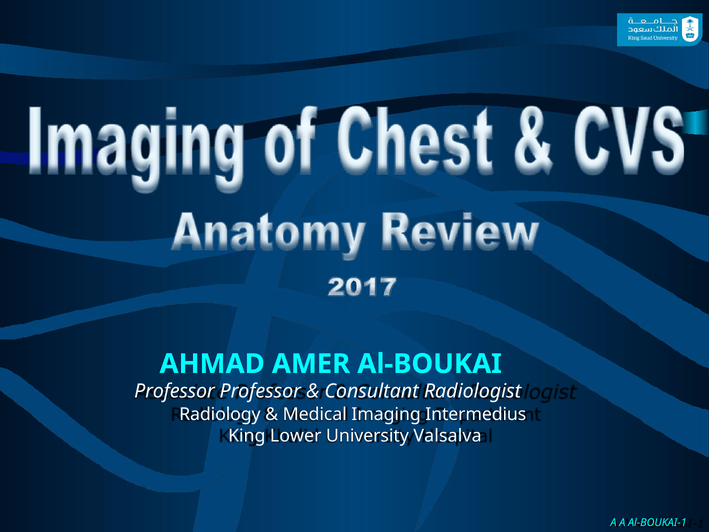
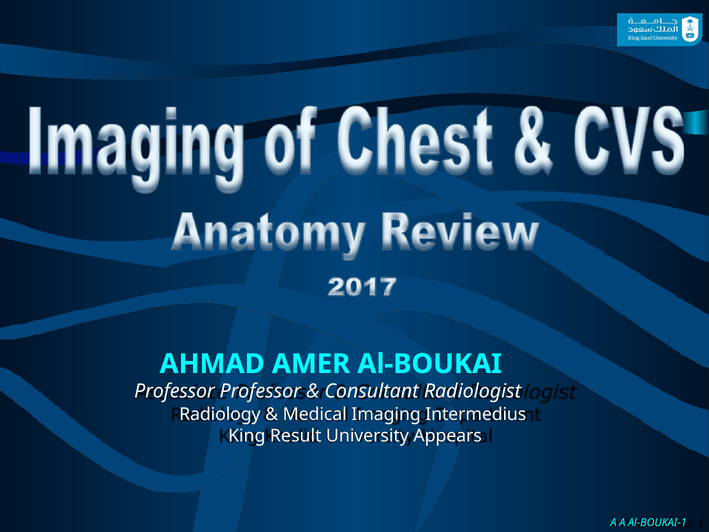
Lower: Lower -> Result (296, 436)
Valsalva: Valsalva -> Appears (448, 436)
